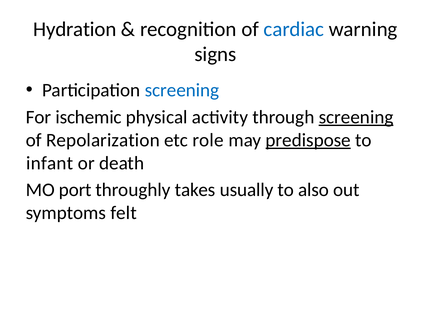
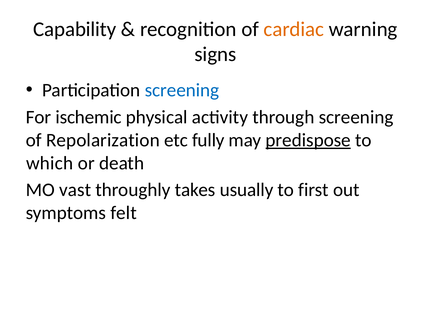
Hydration: Hydration -> Capability (75, 29)
cardiac colour: blue -> orange (294, 29)
screening underline: present -> none (356, 117)
role: role -> fully (208, 140)
infant: infant -> which (50, 163)
port: port -> vast (75, 190)
also: also -> first (314, 190)
